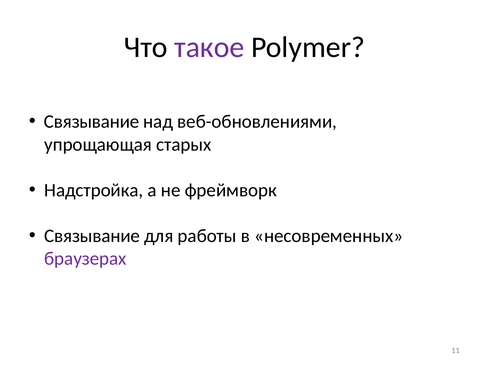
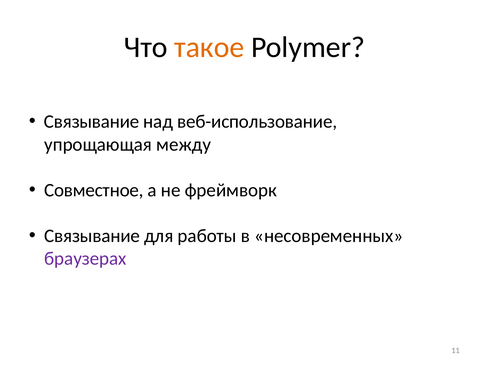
такое colour: purple -> orange (209, 47)
веб-обновлениями: веб-обновлениями -> веб-использование (257, 121)
старых: старых -> между (184, 144)
Надстройка: Надстройка -> Совместное (94, 190)
